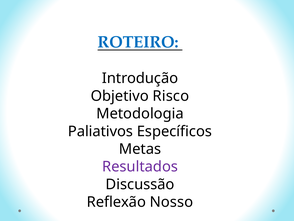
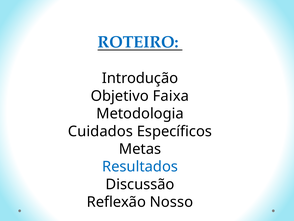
Risco: Risco -> Faixa (171, 96)
Paliativos: Paliativos -> Cuidados (100, 131)
Resultados colour: purple -> blue (140, 166)
